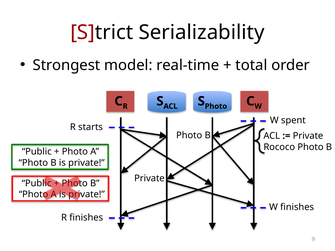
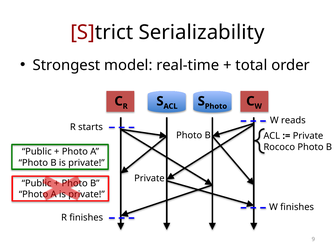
spent: spent -> reads (293, 120)
